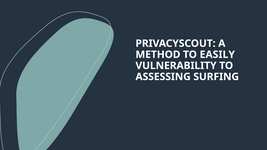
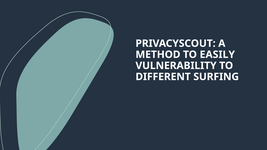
ASSESSING: ASSESSING -> DIFFERENT (163, 77)
